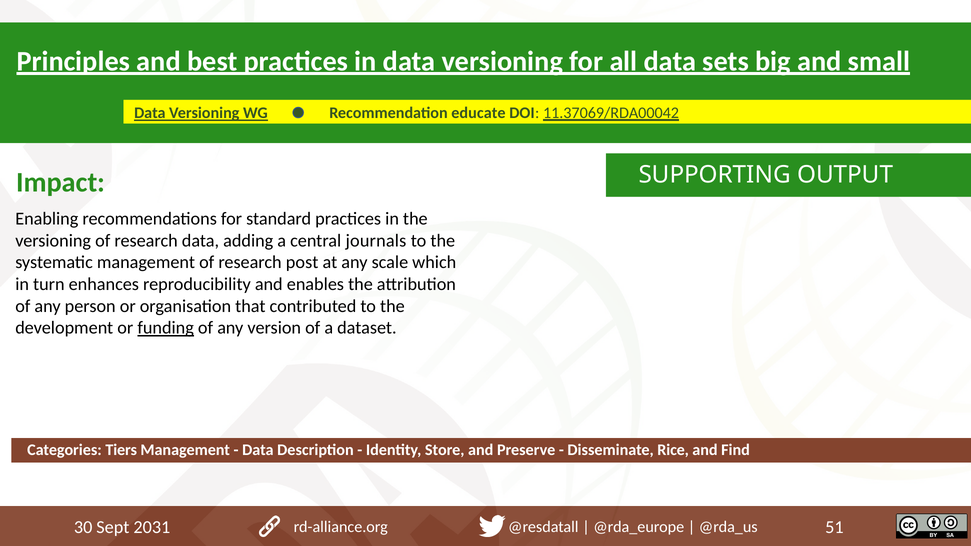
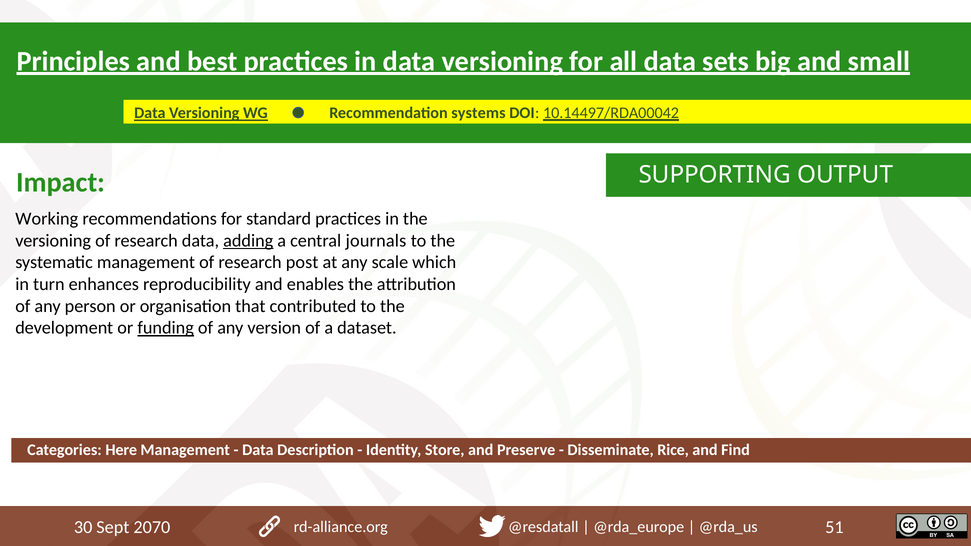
educate: educate -> systems (478, 113)
11.37069/RDA00042: 11.37069/RDA00042 -> 10.14497/RDA00042 (611, 113)
Enabling: Enabling -> Working (47, 219)
adding underline: none -> present (248, 241)
Tiers: Tiers -> Here (121, 450)
2031: 2031 -> 2070 (152, 528)
